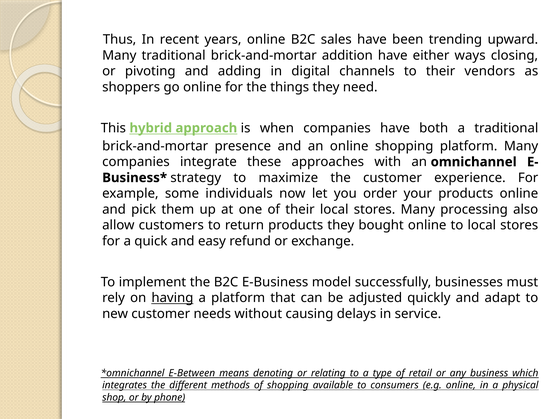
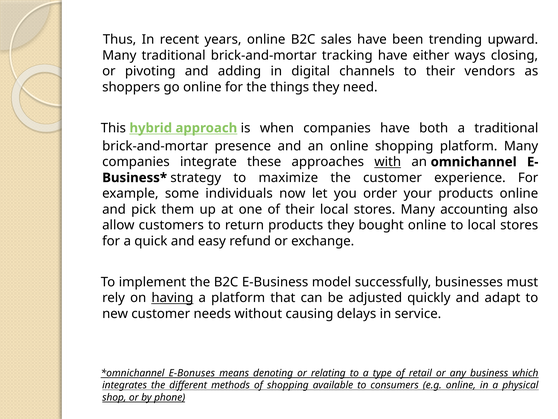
addition: addition -> tracking (347, 55)
with underline: none -> present (388, 162)
processing: processing -> accounting (474, 209)
E-Between: E-Between -> E-Bonuses (192, 373)
